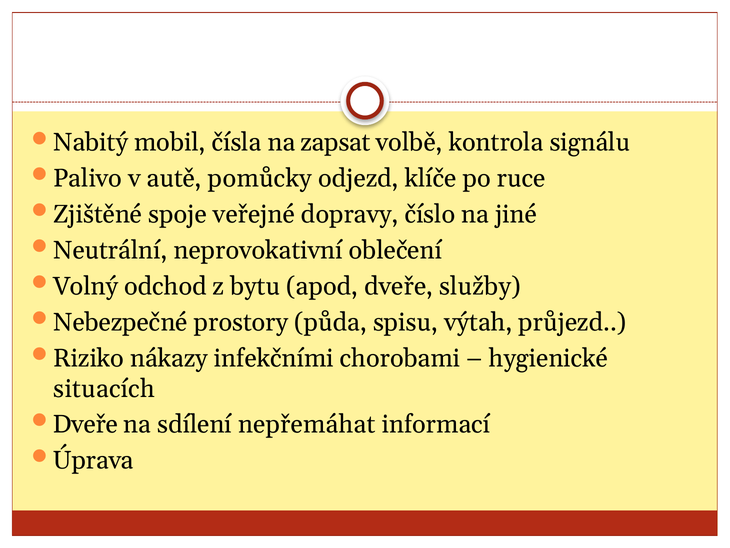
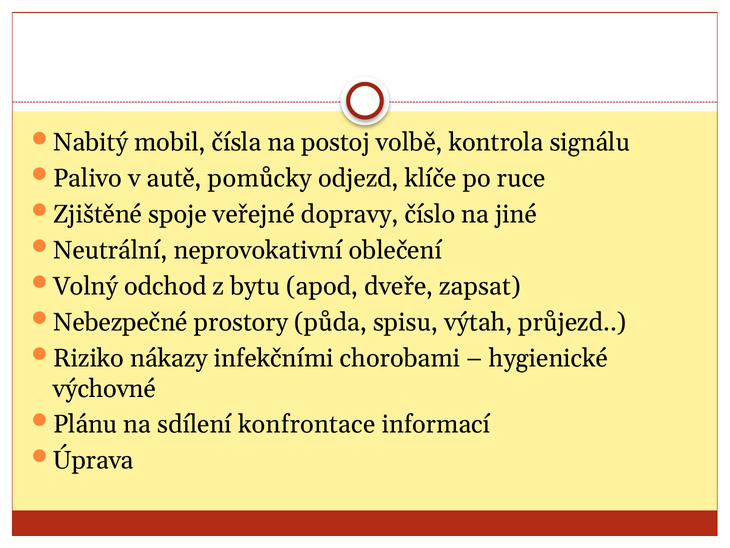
zapsat: zapsat -> postoj (336, 142)
služby: služby -> zapsat (480, 286)
situacích: situacích -> výchovné (104, 388)
Dveře: Dveře -> Plánu (85, 424)
nepřemáhat: nepřemáhat -> konfrontace (307, 424)
